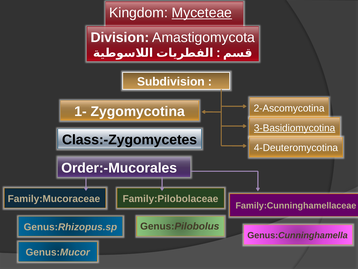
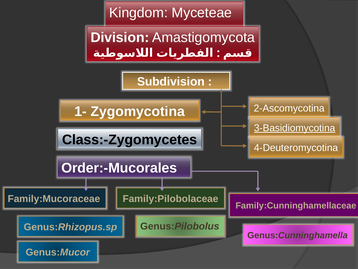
Myceteae underline: present -> none (202, 13)
